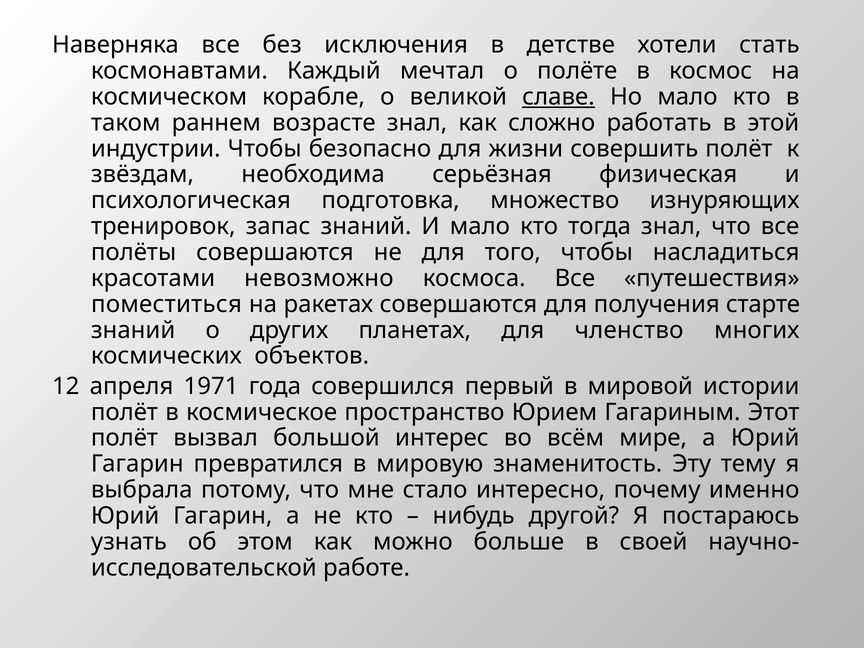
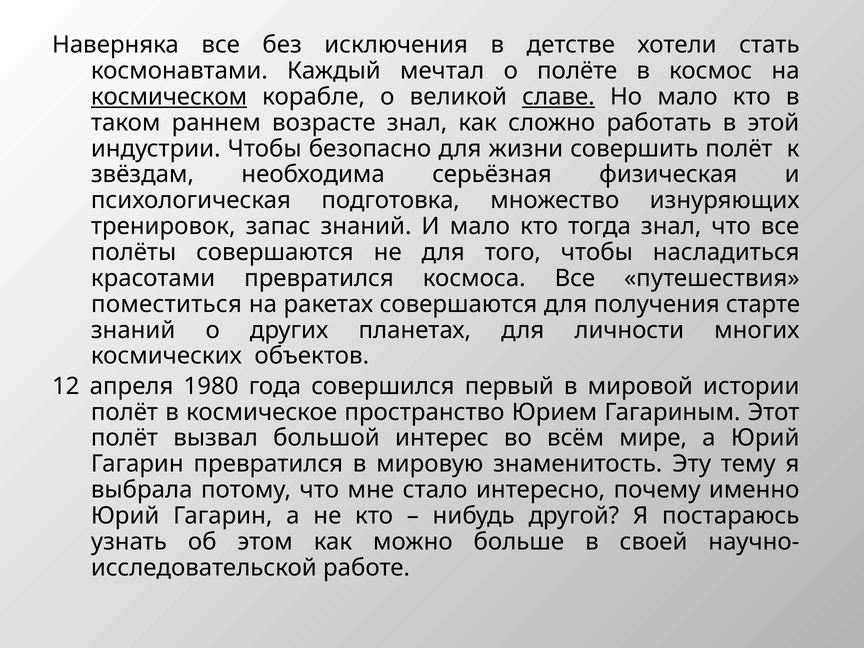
космическом underline: none -> present (169, 97)
красотами невозможно: невозможно -> превратился (319, 278)
членство: членство -> личности (629, 330)
1971: 1971 -> 1980 (211, 386)
